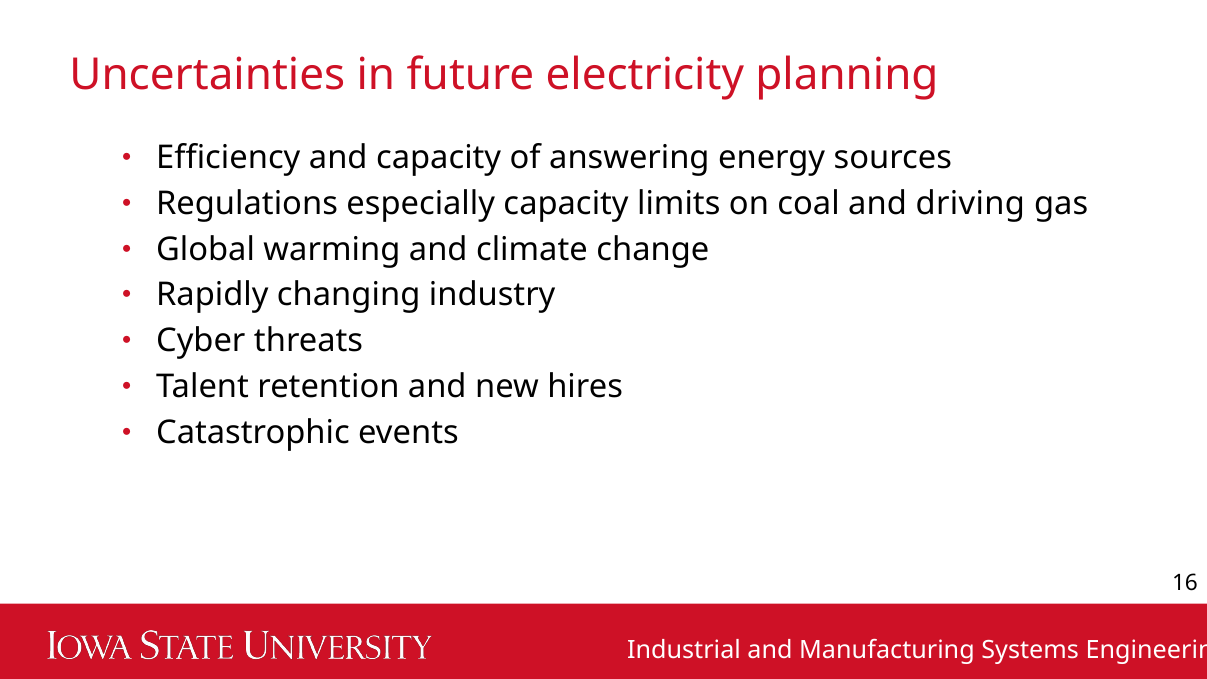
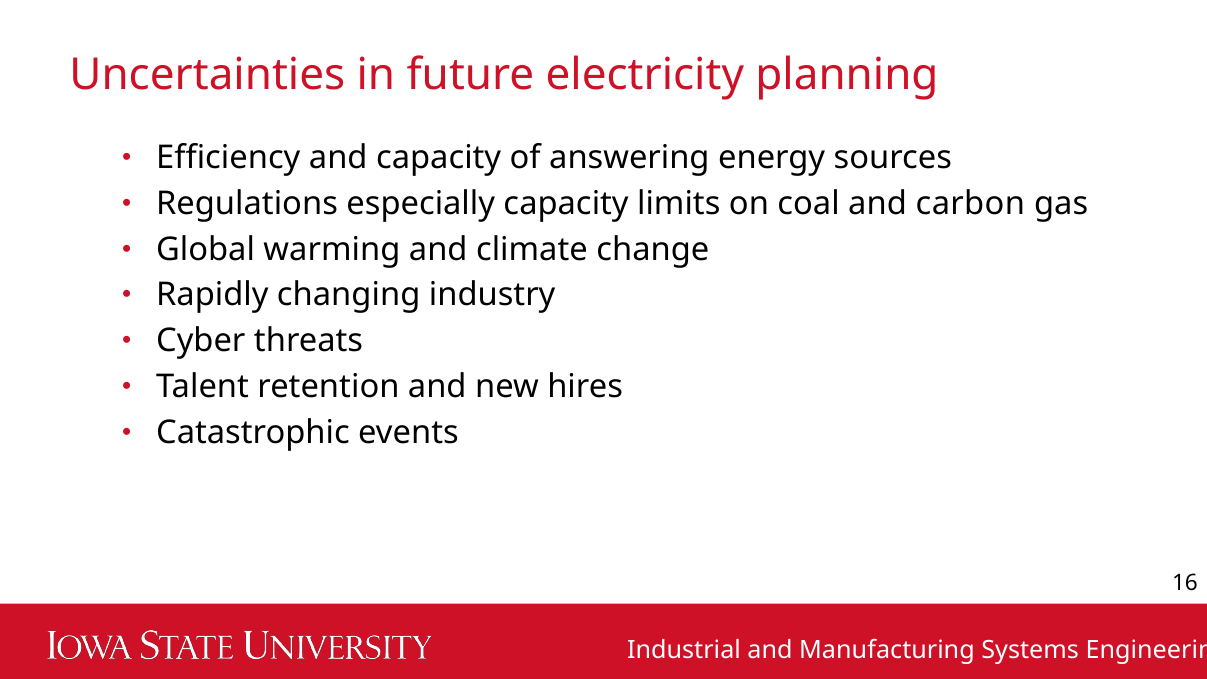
driving: driving -> carbon (970, 204)
